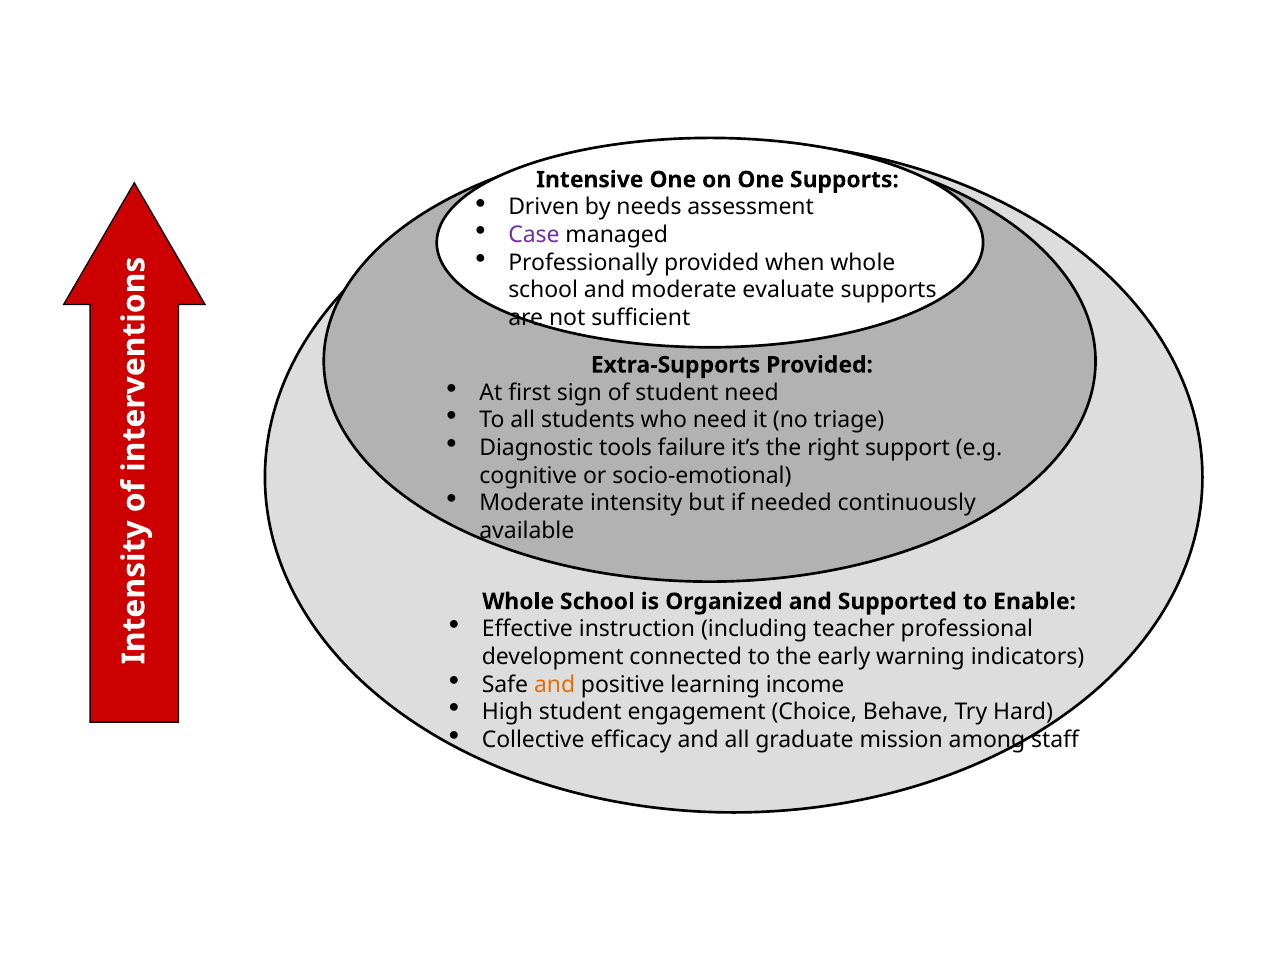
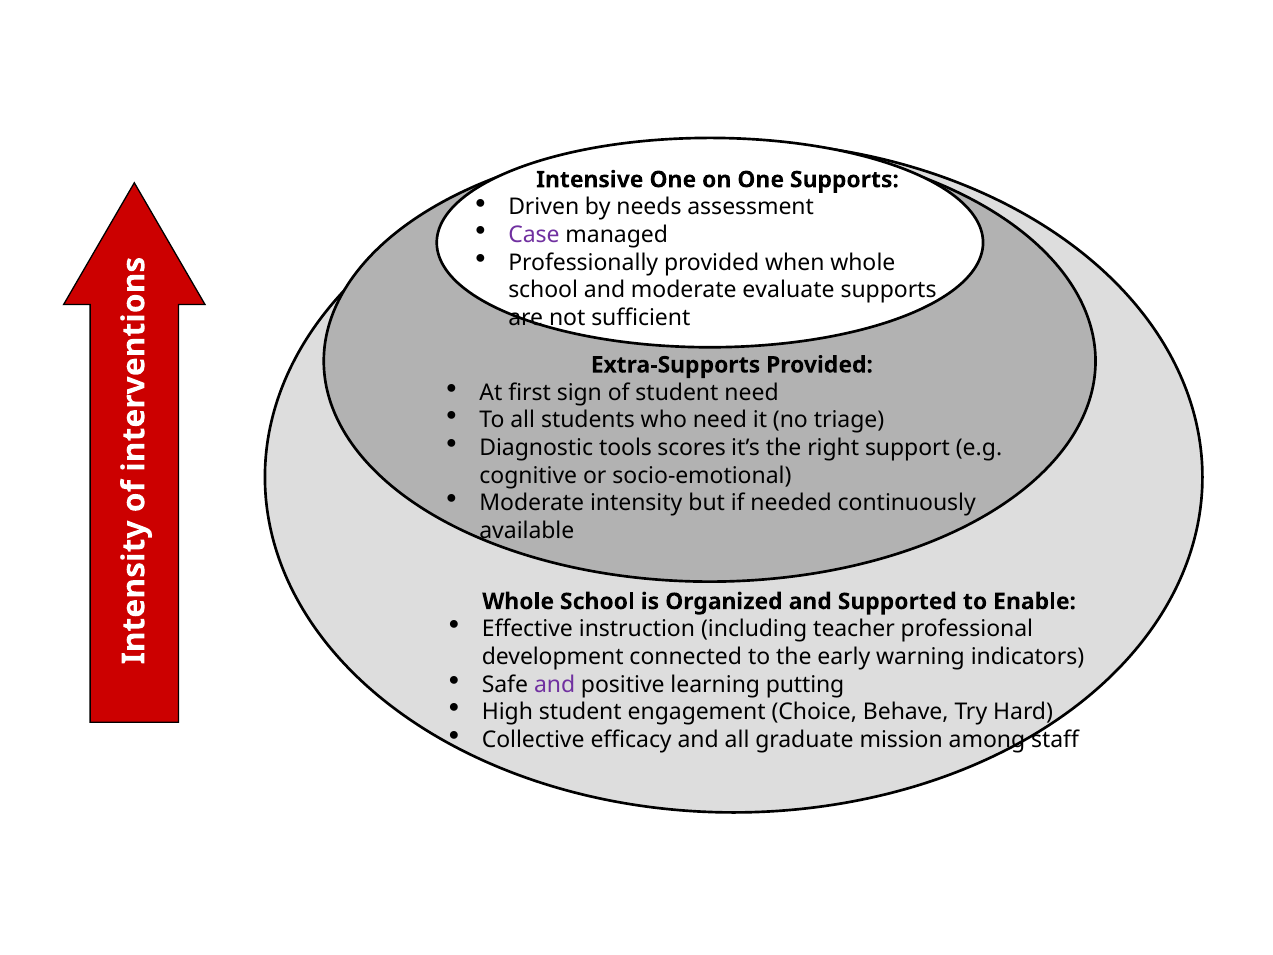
failure: failure -> scores (692, 448)
and colour: orange -> purple (555, 684)
income: income -> putting (805, 684)
